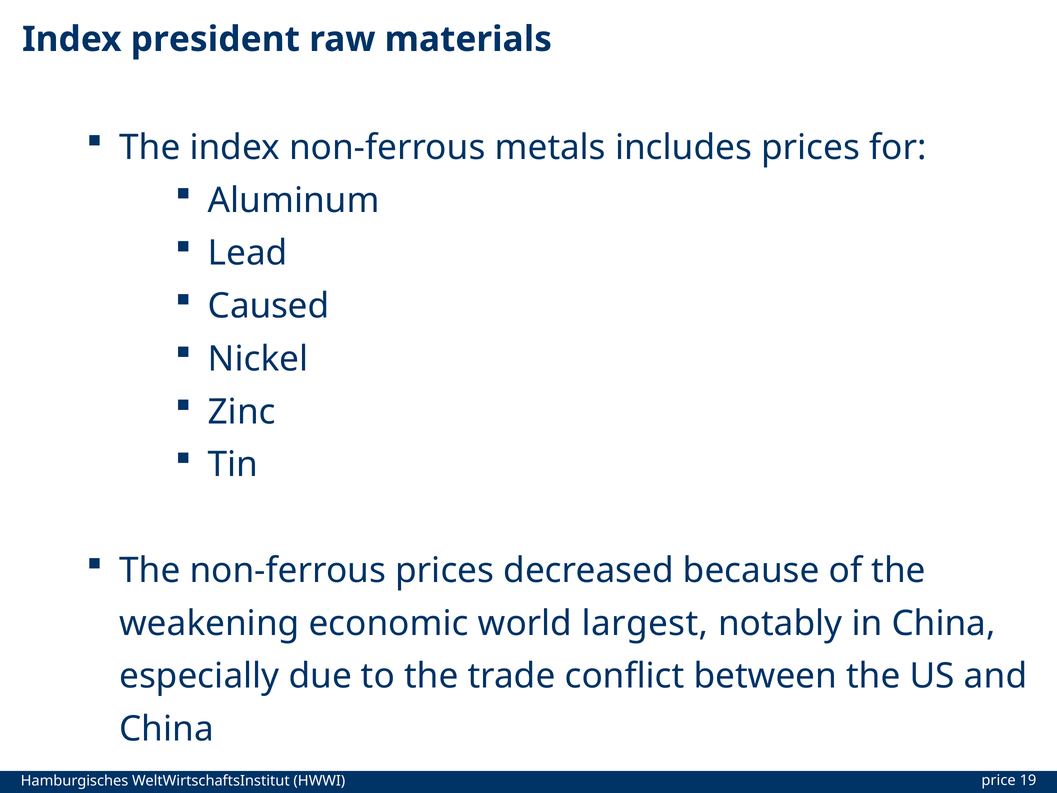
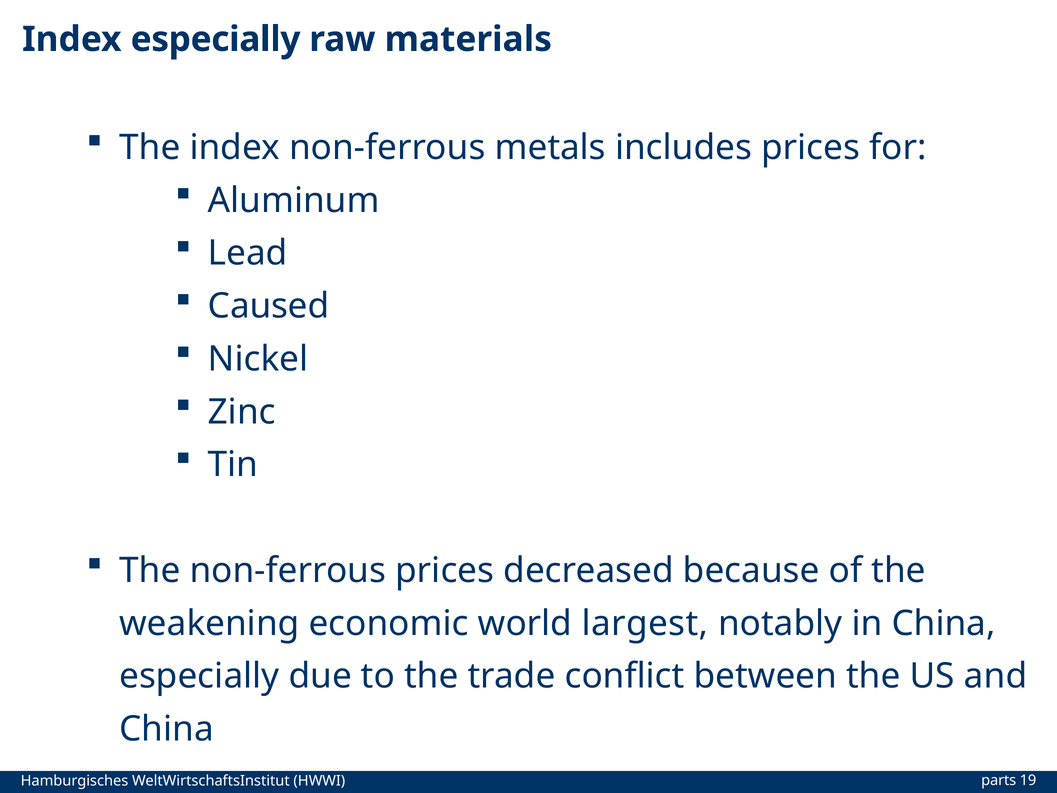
Index president: president -> especially (216, 39)
price: price -> parts (999, 780)
